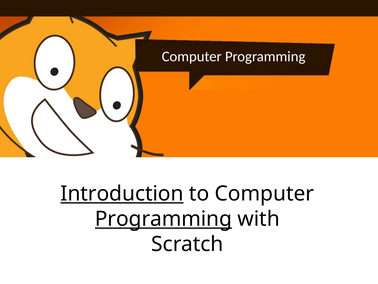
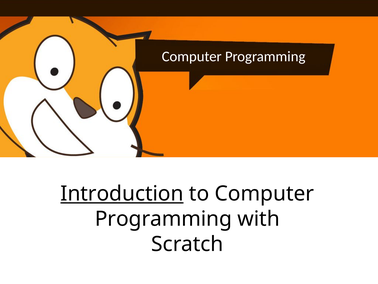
Programming underline: present -> none (163, 219)
